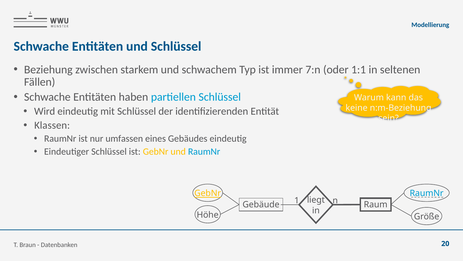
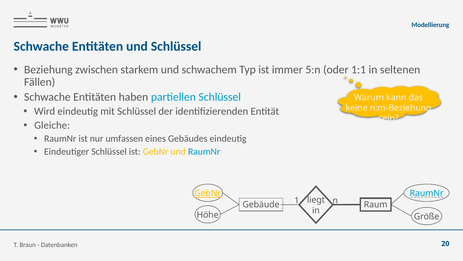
7:n: 7:n -> 5:n (313, 69)
Klassen: Klassen -> Gleiche (52, 125)
